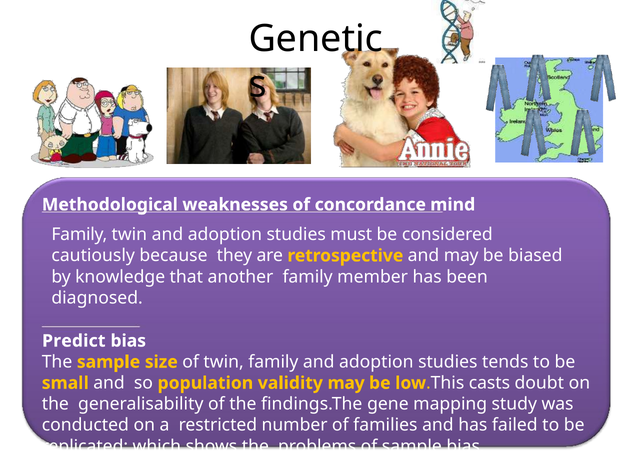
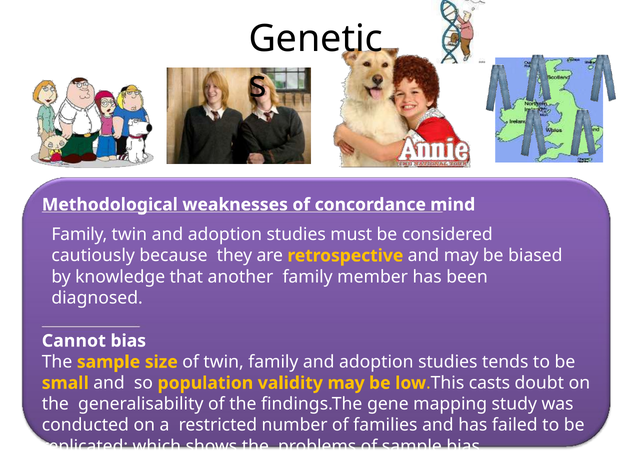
Predict: Predict -> Cannot (74, 341)
